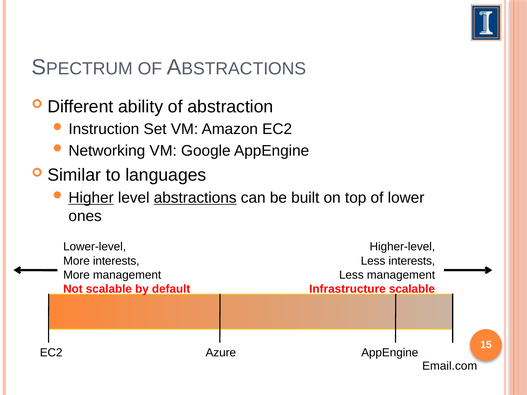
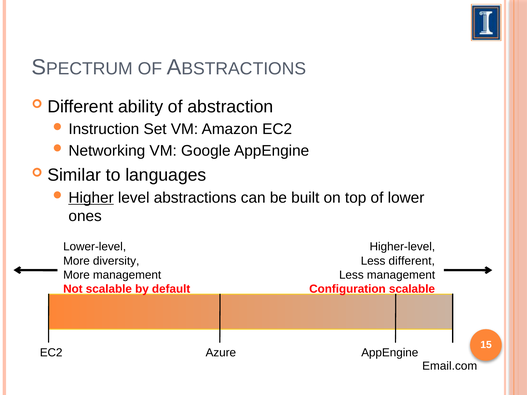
abstractions underline: present -> none (195, 198)
More interests: interests -> diversity (116, 261)
Less interests: interests -> different (412, 261)
Infrastructure: Infrastructure -> Configuration (347, 289)
